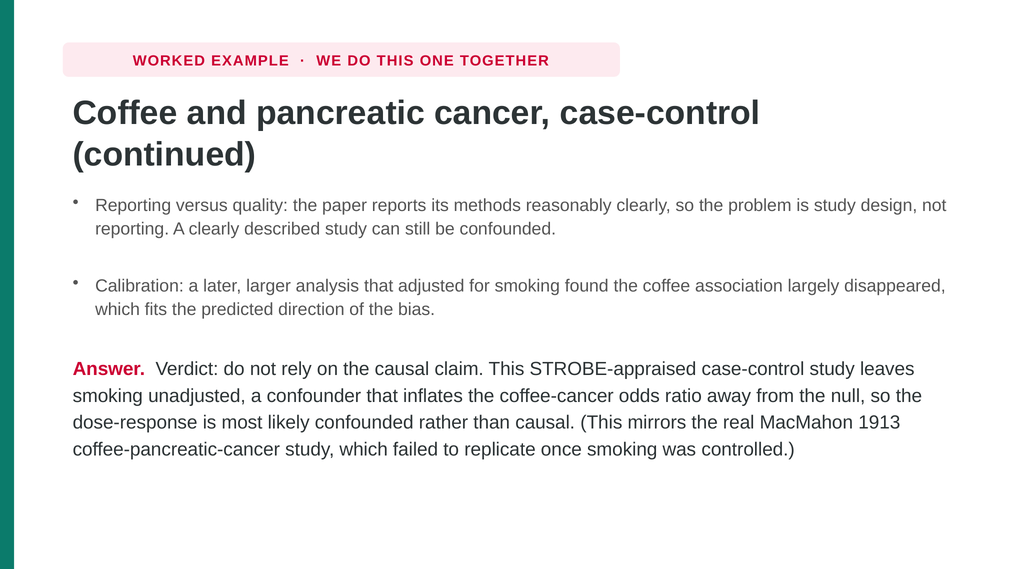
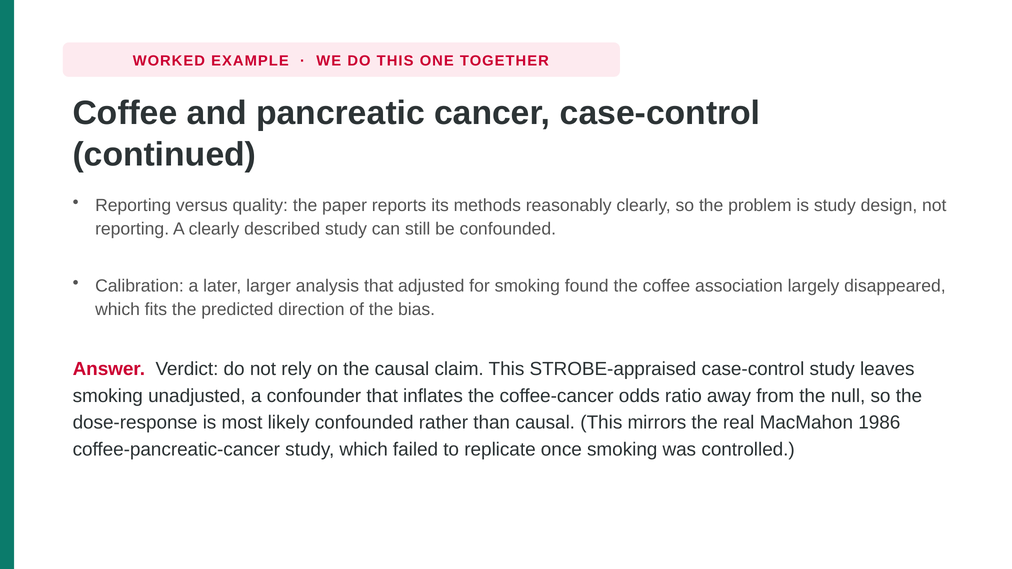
1913: 1913 -> 1986 (879, 423)
